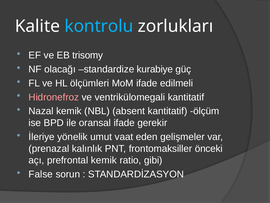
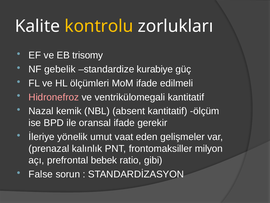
kontrolu colour: light blue -> yellow (99, 26)
olacağı: olacağı -> gebelik (60, 69)
önceki: önceki -> milyon (209, 148)
prefrontal kemik: kemik -> bebek (104, 160)
